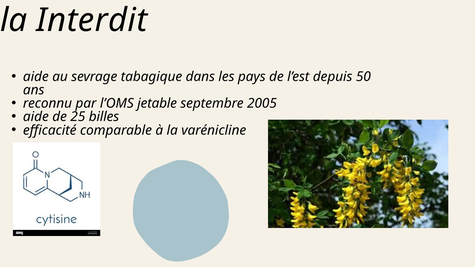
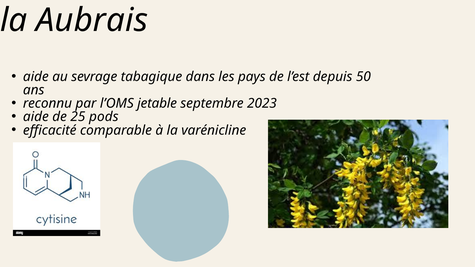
Interdit: Interdit -> Aubrais (92, 20)
2005: 2005 -> 2023 (262, 104)
billes: billes -> pods (104, 117)
